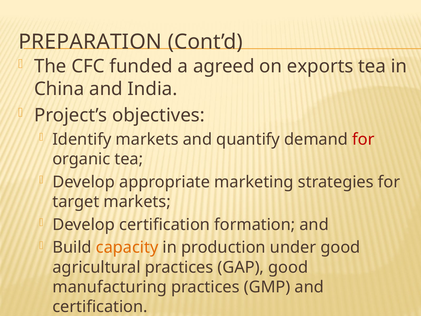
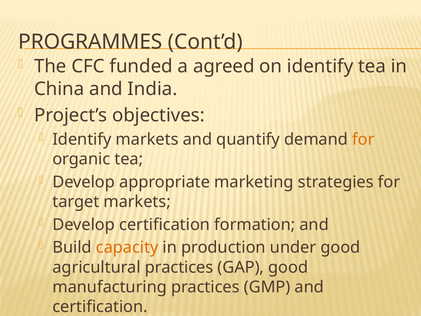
PREPARATION: PREPARATION -> PROGRAMMES (90, 42)
on exports: exports -> identify (320, 66)
for colour: red -> orange (363, 139)
